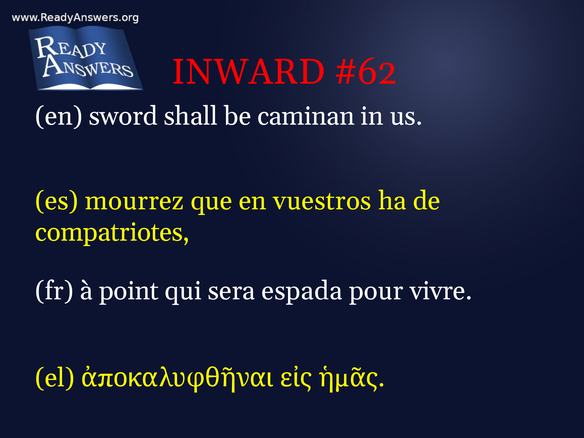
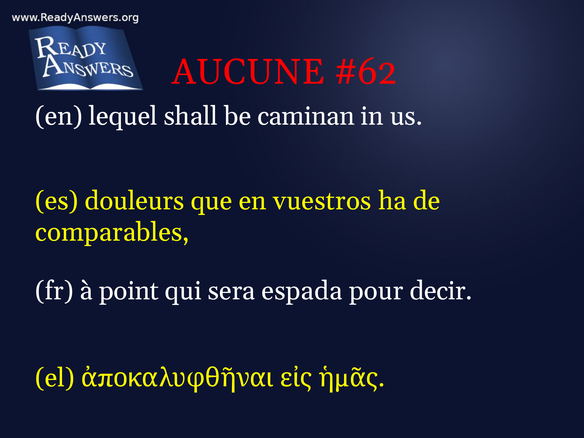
INWARD: INWARD -> AUCUNE (248, 72)
sword: sword -> lequel (123, 116)
mourrez: mourrez -> douleurs (134, 201)
compatriotes: compatriotes -> comparables (112, 232)
vivre: vivre -> decir (441, 291)
